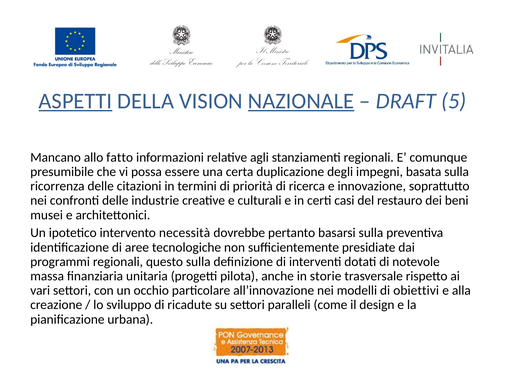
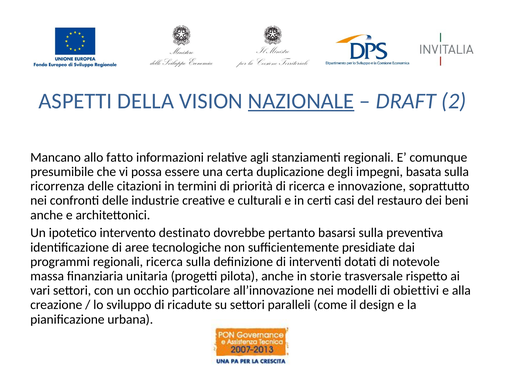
ASPETTI underline: present -> none (75, 101)
5: 5 -> 2 (454, 101)
musei: musei -> anche (47, 215)
necessità: necessità -> destinato (185, 233)
regionali questo: questo -> ricerca (164, 262)
